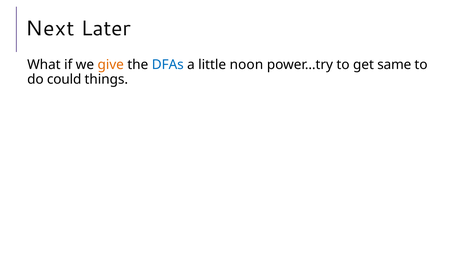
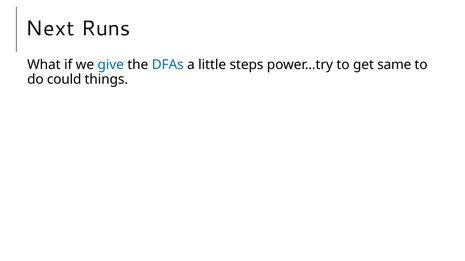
Later: Later -> Runs (106, 28)
give colour: orange -> blue (111, 65)
noon: noon -> steps (247, 65)
